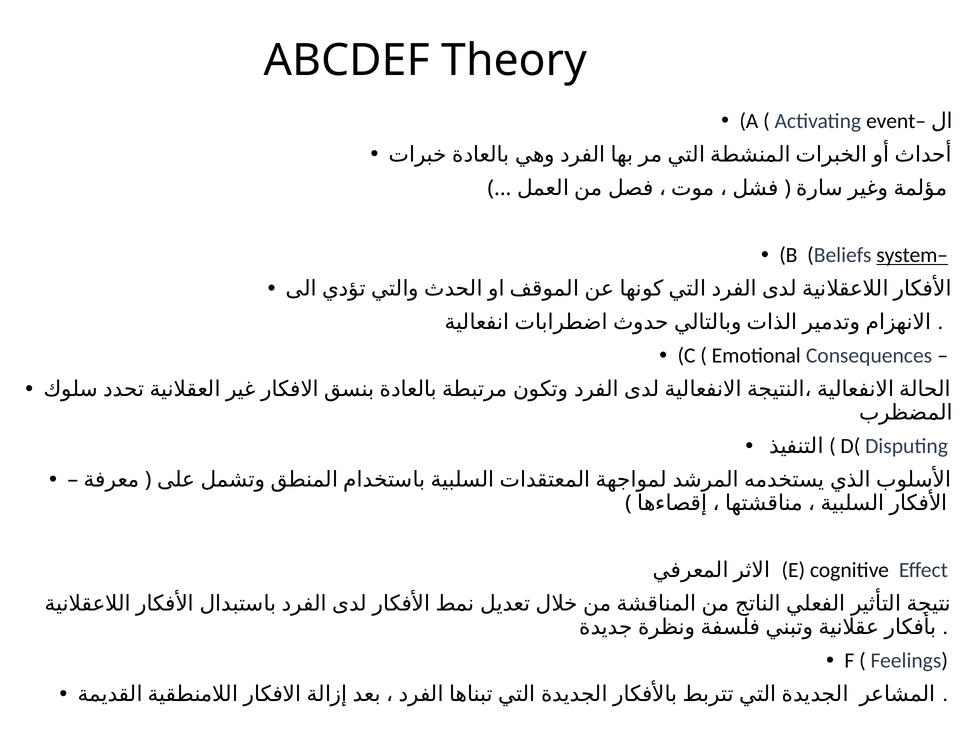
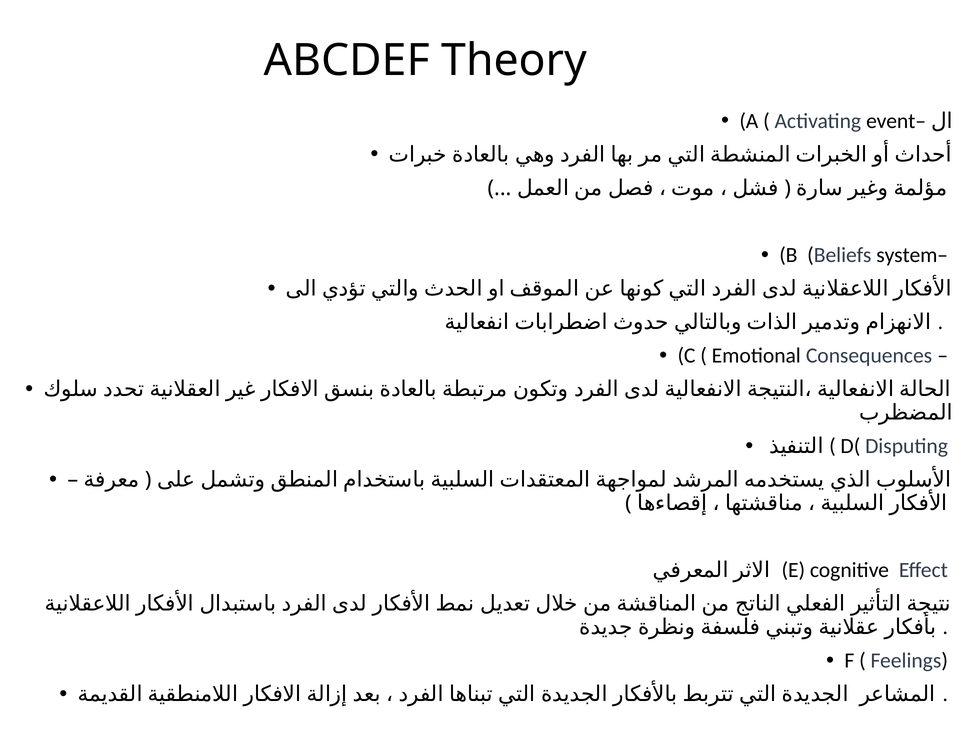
system– underline: present -> none (912, 255)
